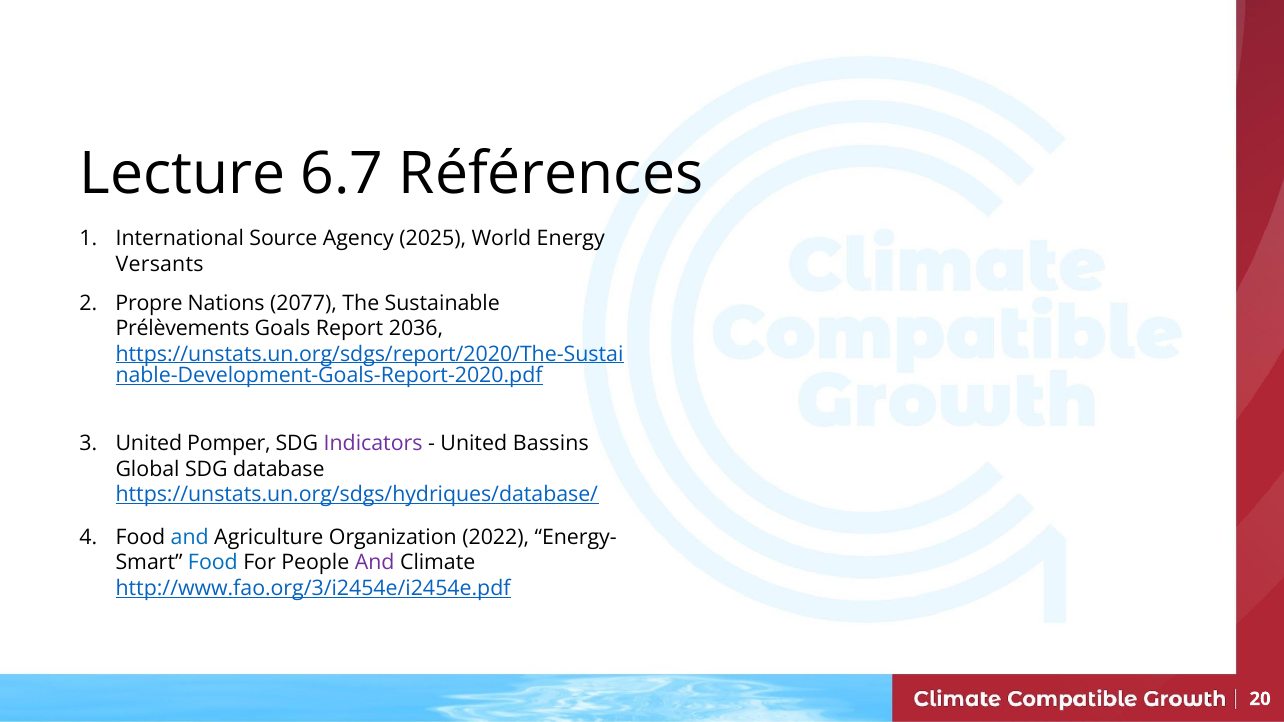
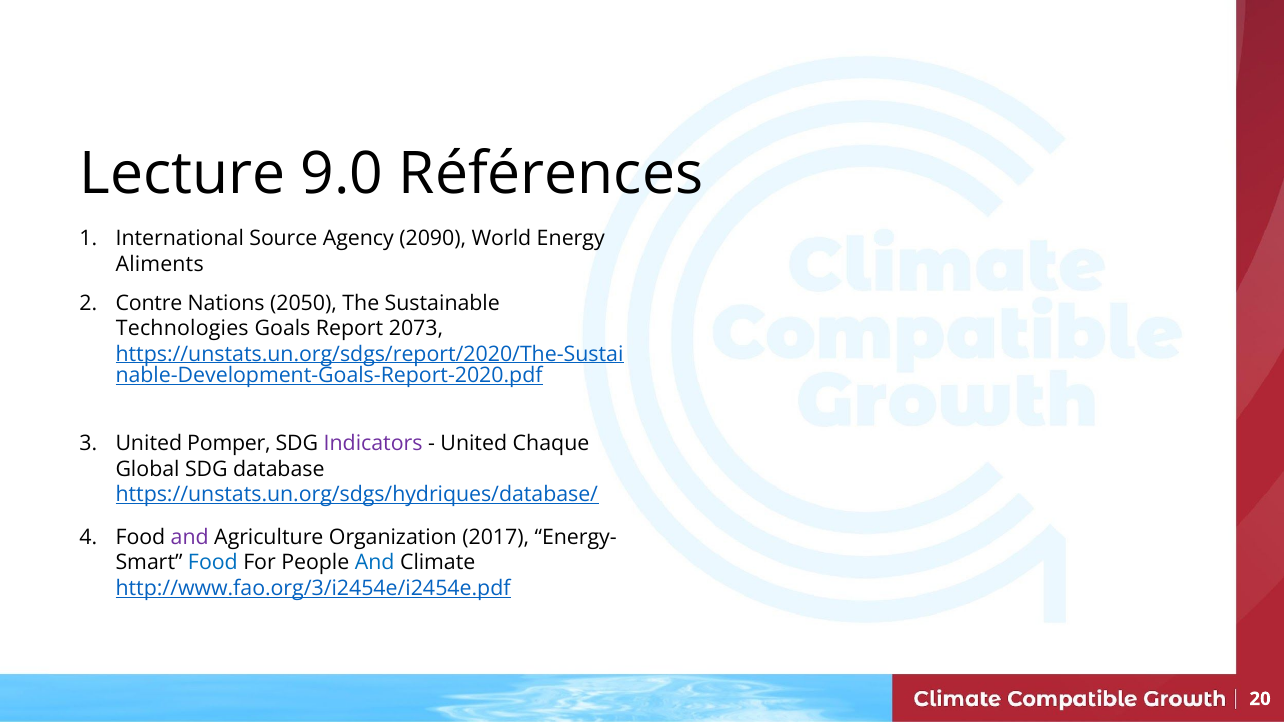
6.7: 6.7 -> 9.0 (342, 174)
2025: 2025 -> 2090 (433, 238)
Versants: Versants -> Aliments (160, 264)
Propre: Propre -> Contre (149, 303)
2077: 2077 -> 2050 (303, 303)
Prélèvements: Prélèvements -> Technologies (182, 329)
2036: 2036 -> 2073 (416, 329)
Bassins: Bassins -> Chaque (551, 444)
and colour: blue -> purple (190, 537)
2022: 2022 -> 2017 (496, 537)
And colour: purple -> blue (375, 563)
